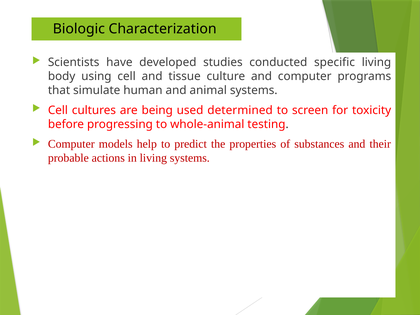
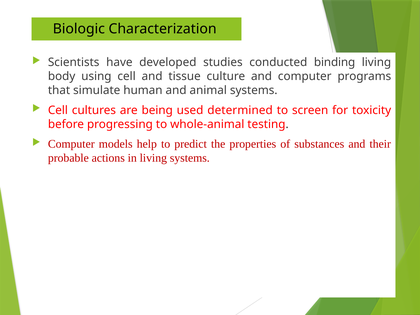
specific: specific -> binding (335, 62)
